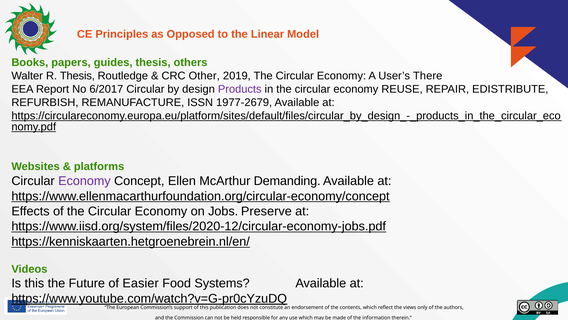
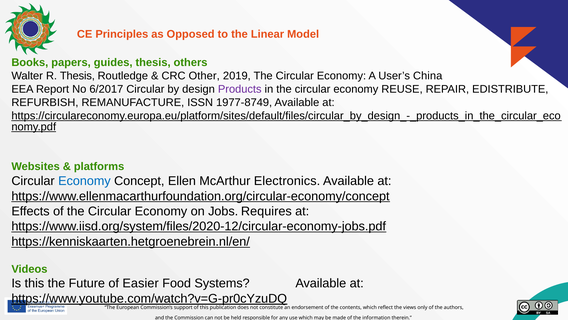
There: There -> China (428, 76)
1977-2679: 1977-2679 -> 1977-8749 (244, 102)
Economy colour: purple -> blue (84, 181)
Demanding: Demanding -> Electronics (287, 181)
Preserve: Preserve -> Requires (266, 211)
